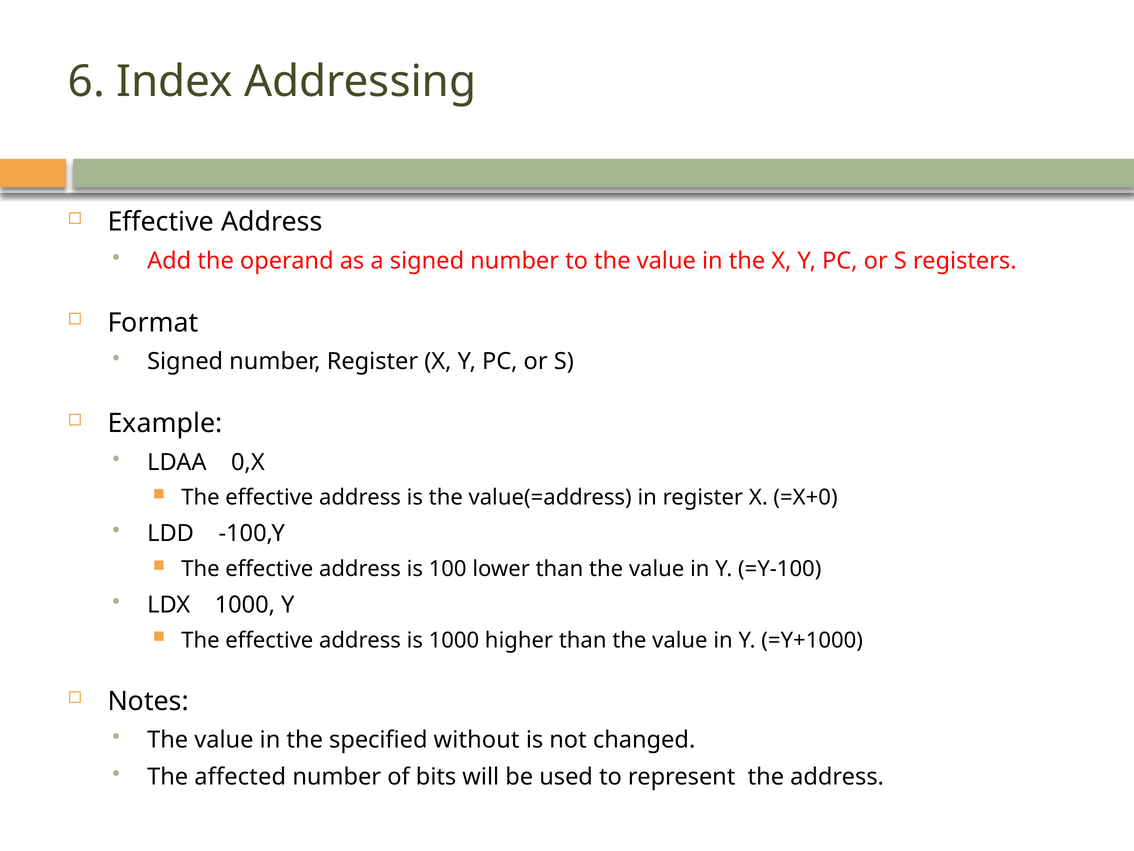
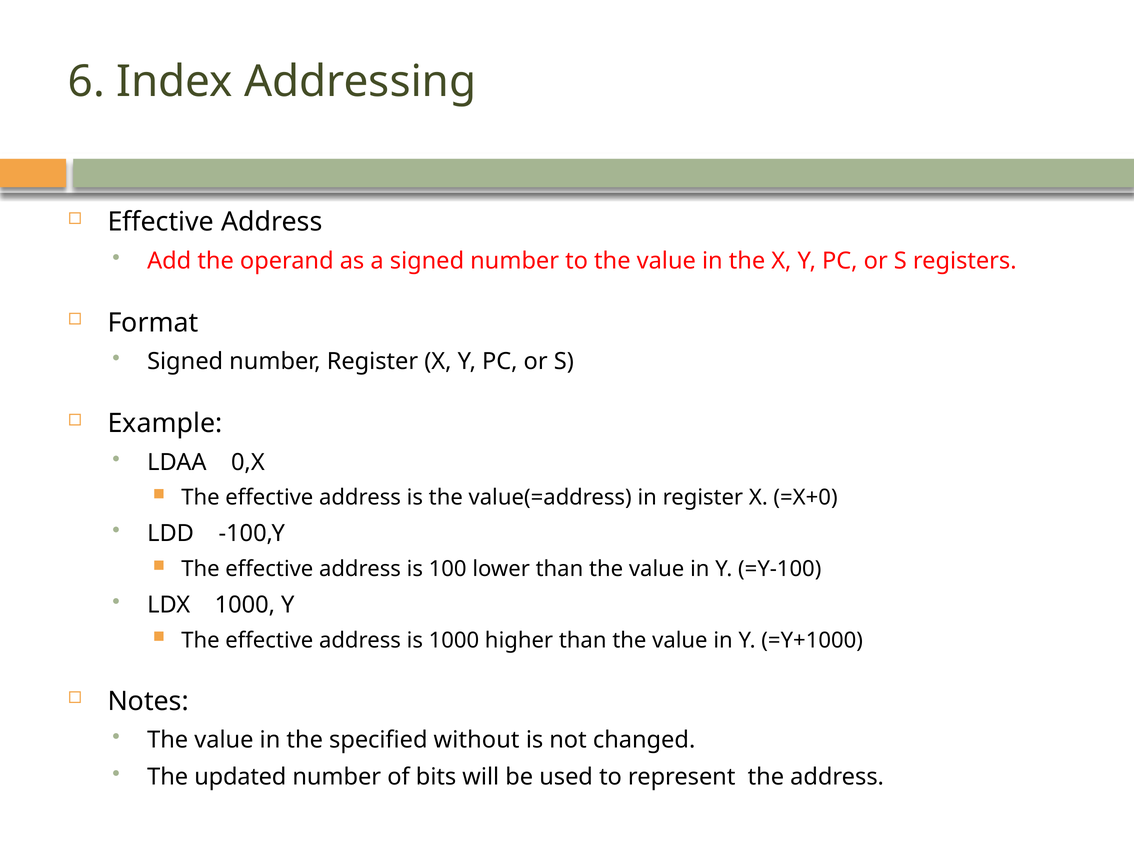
affected: affected -> updated (240, 777)
